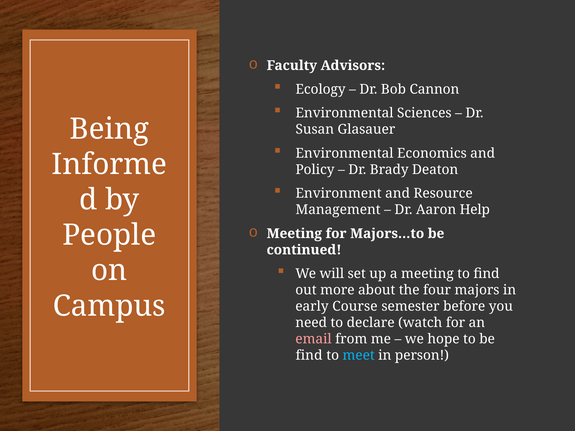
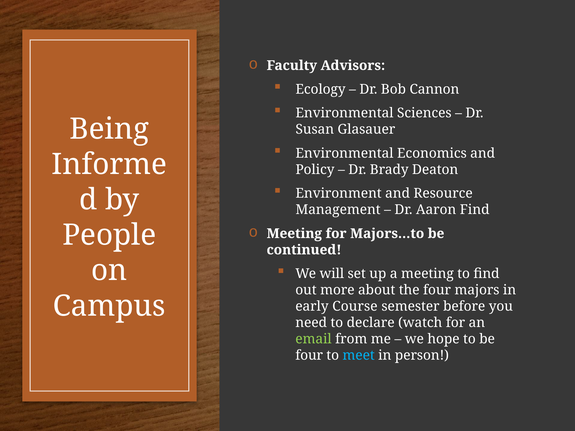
Aaron Help: Help -> Find (475, 210)
email colour: pink -> light green (314, 339)
find: find -> four (309, 355)
